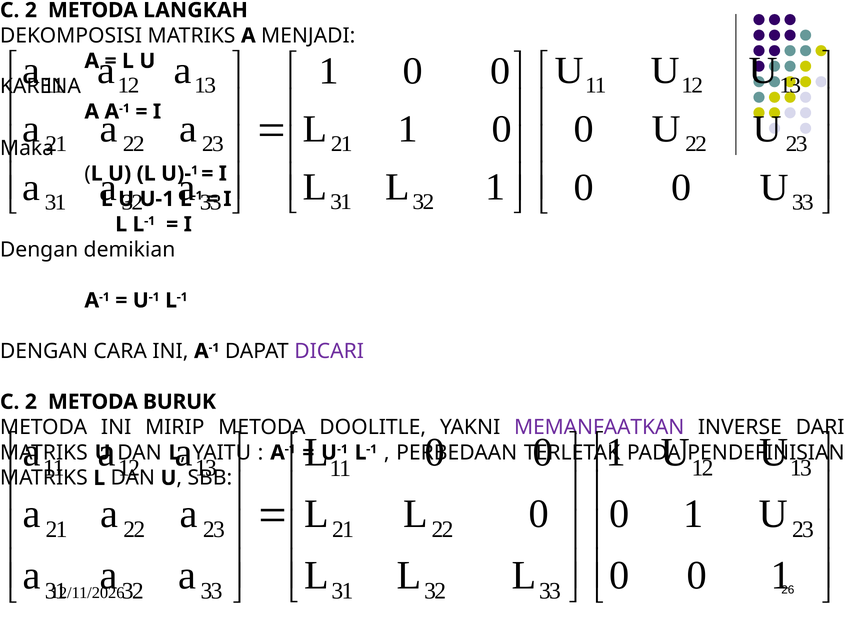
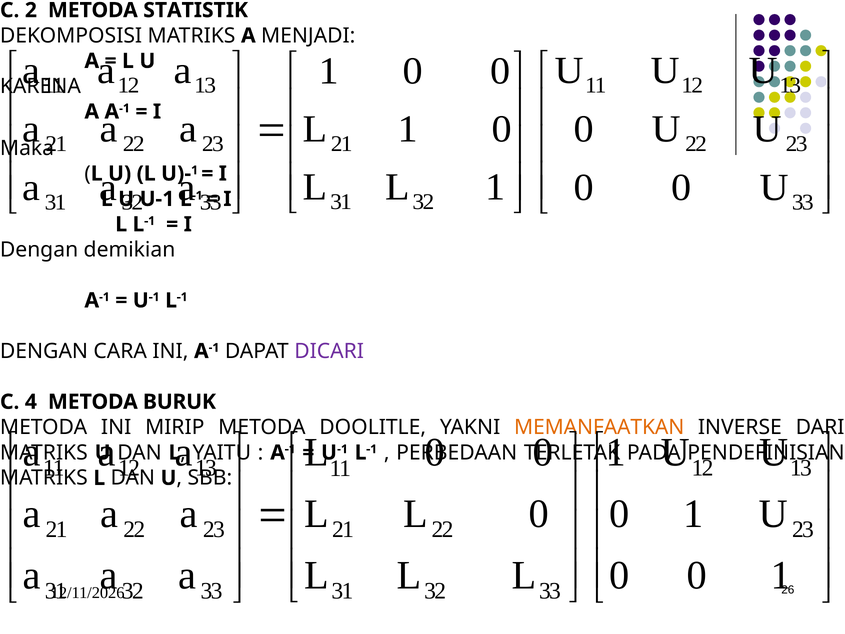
LANGKAH: LANGKAH -> STATISTIK (196, 10)
2: 2 -> 4 (31, 402)
MEMANFAATKAN colour: purple -> orange (599, 427)
